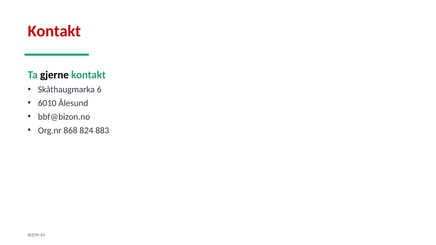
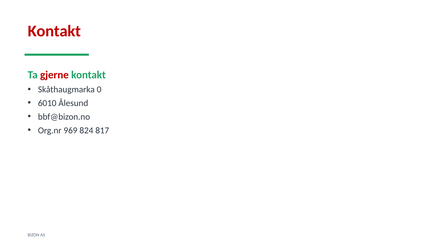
gjerne colour: black -> red (54, 75)
6: 6 -> 0 (99, 90)
868: 868 -> 969 (70, 131)
883: 883 -> 817 (102, 131)
